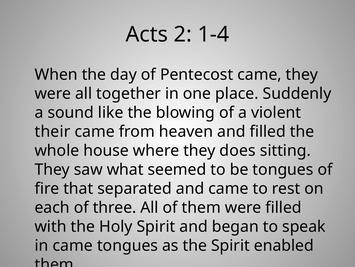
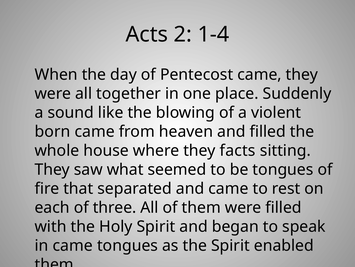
their: their -> born (53, 131)
does: does -> facts (238, 150)
